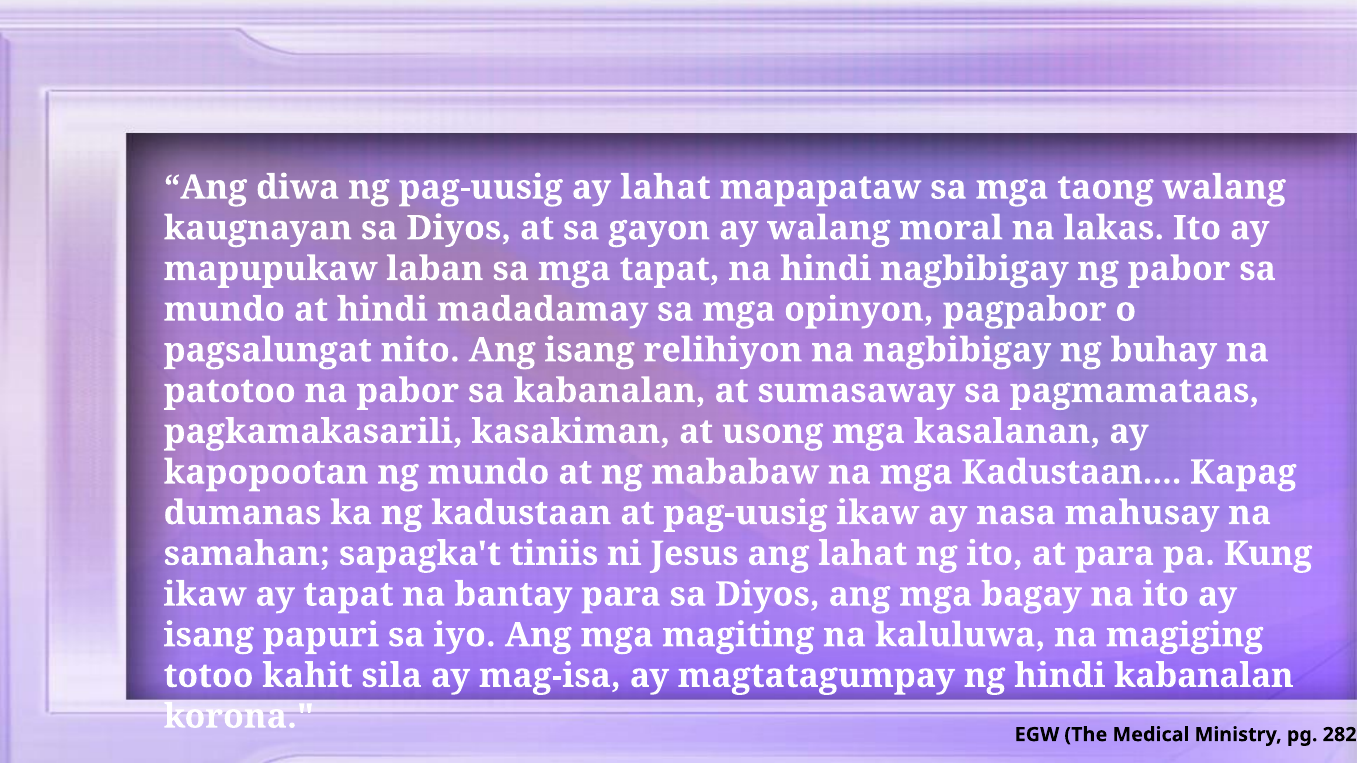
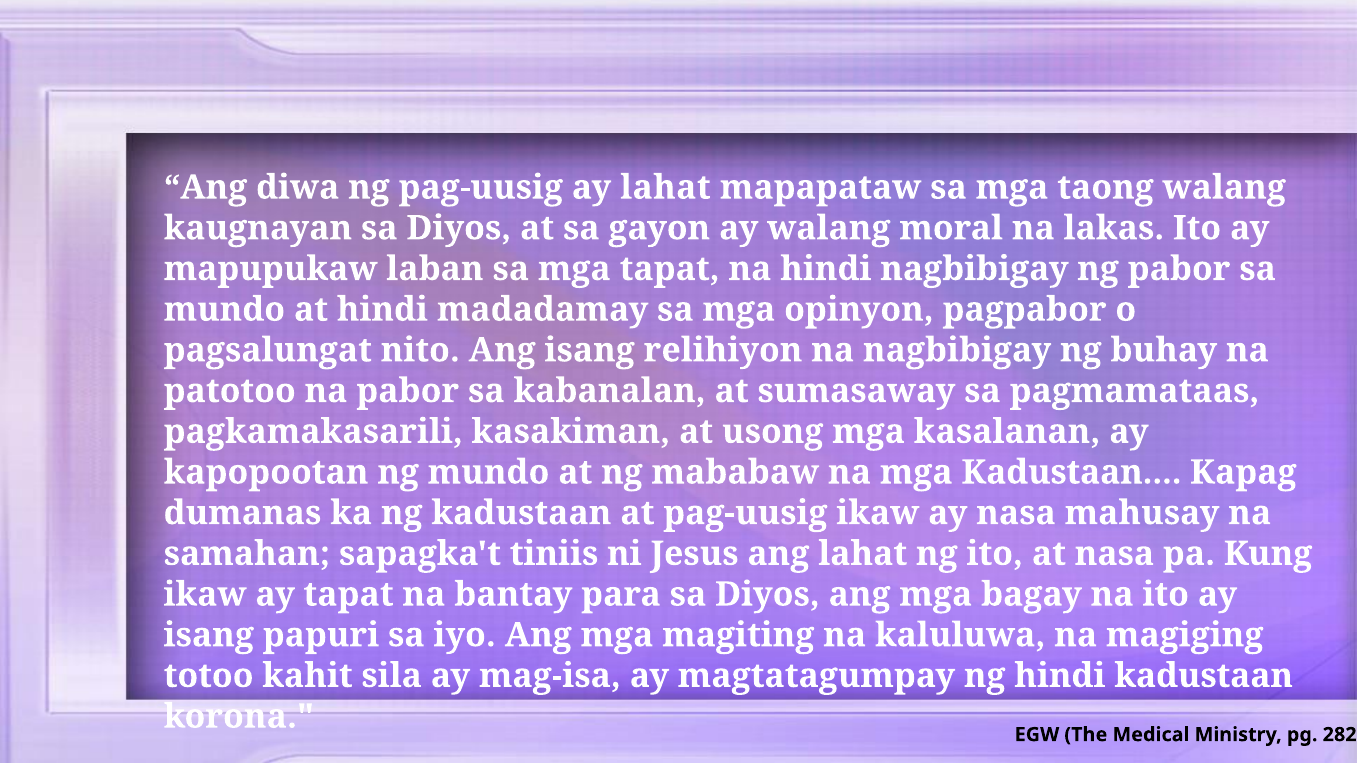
at para: para -> nasa (1114, 554)
hindi kabanalan: kabanalan -> kadustaan (1204, 676)
